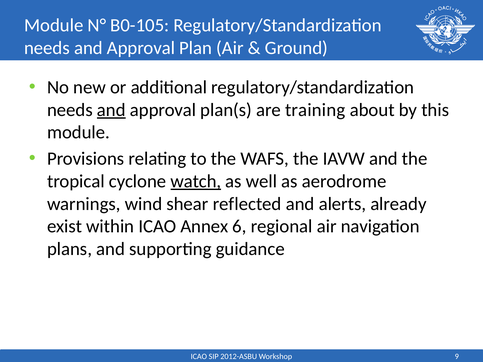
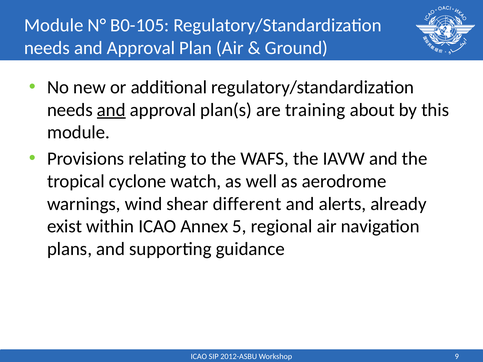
watch underline: present -> none (196, 181)
reflected: reflected -> different (247, 204)
6: 6 -> 5 (239, 227)
